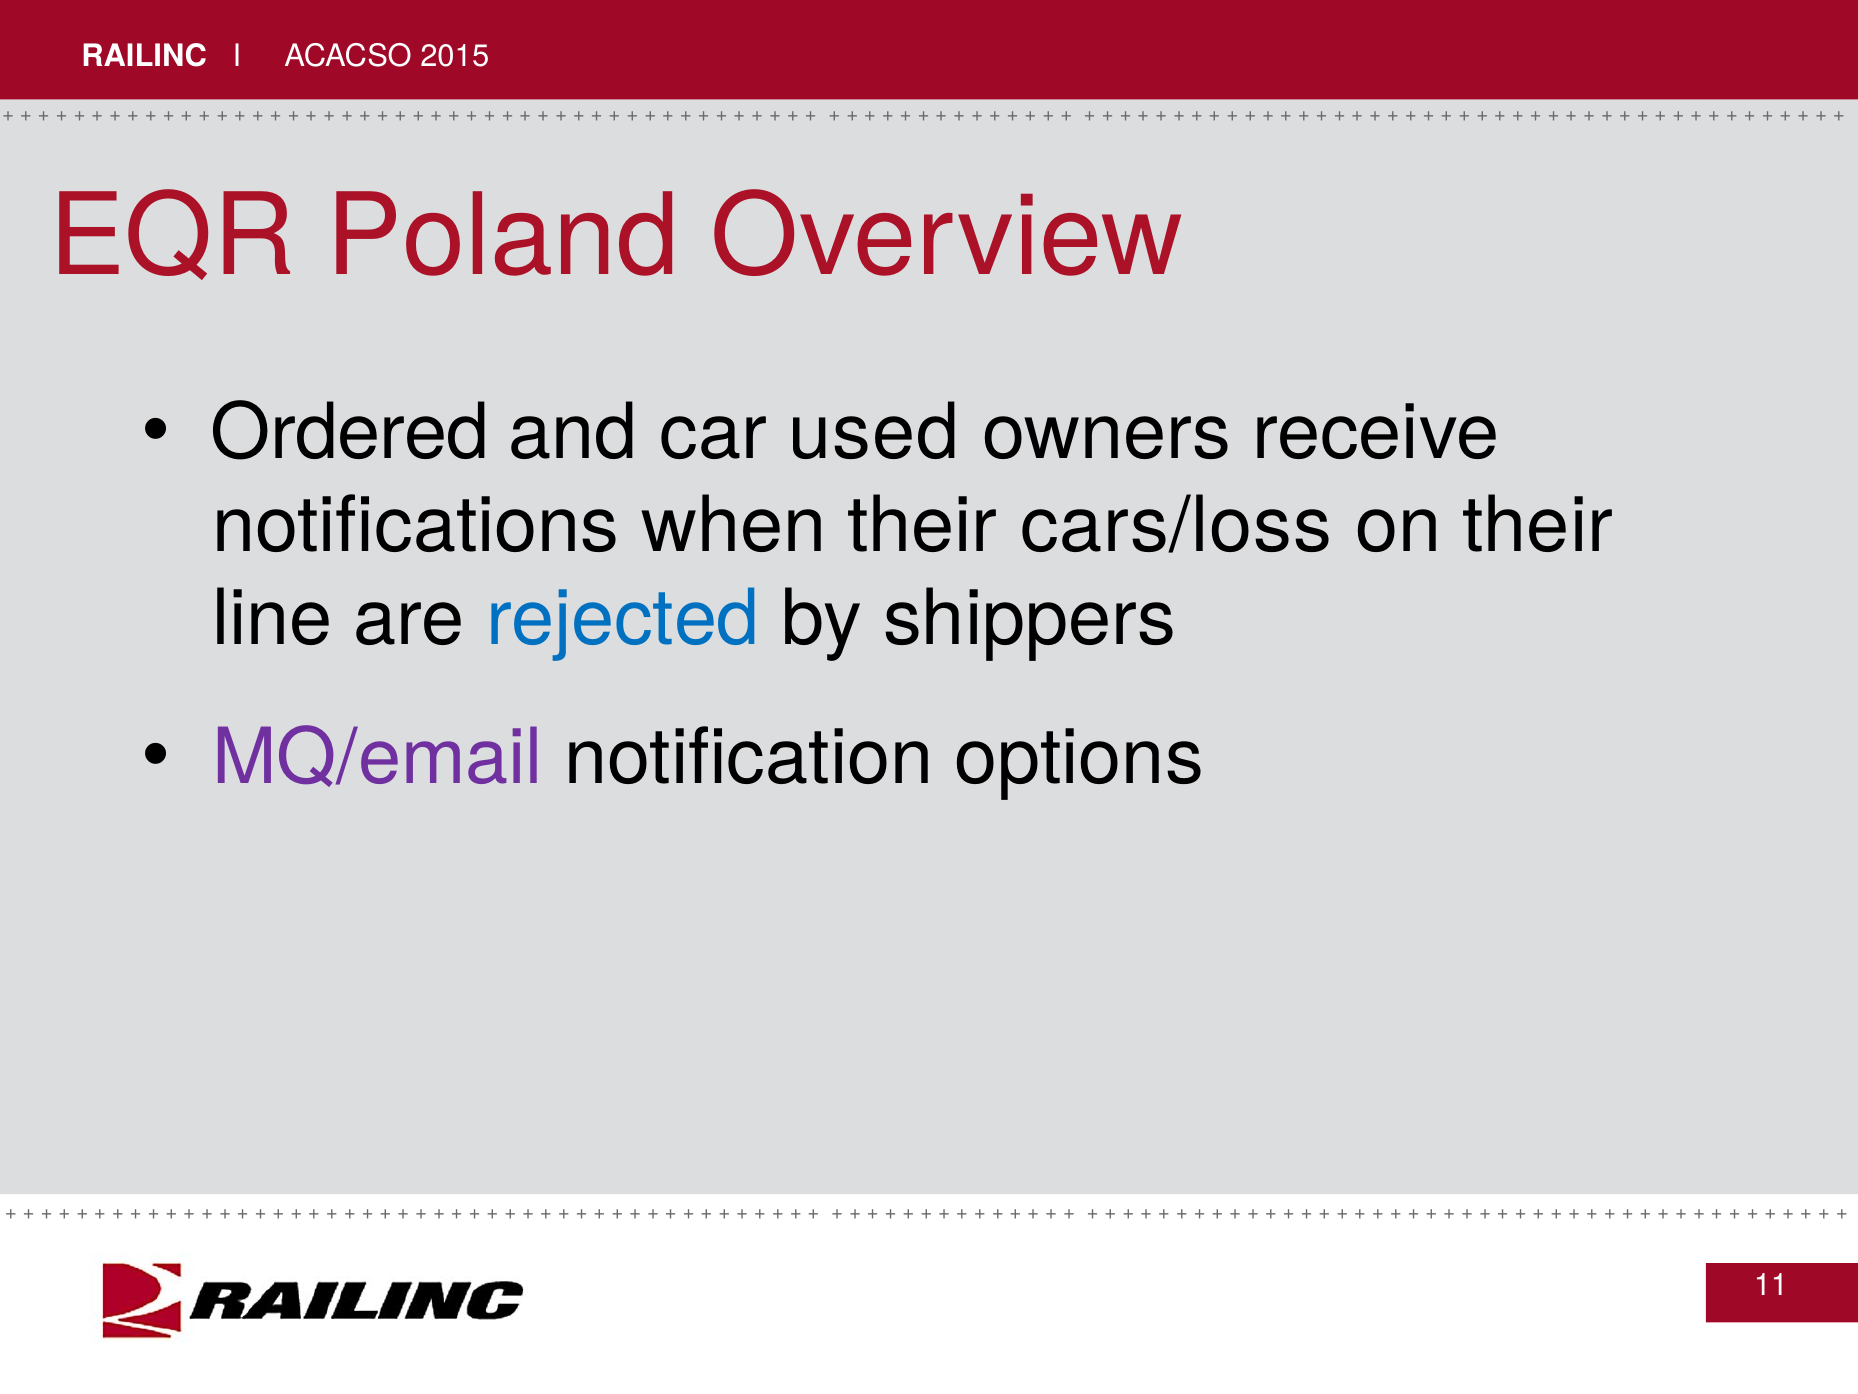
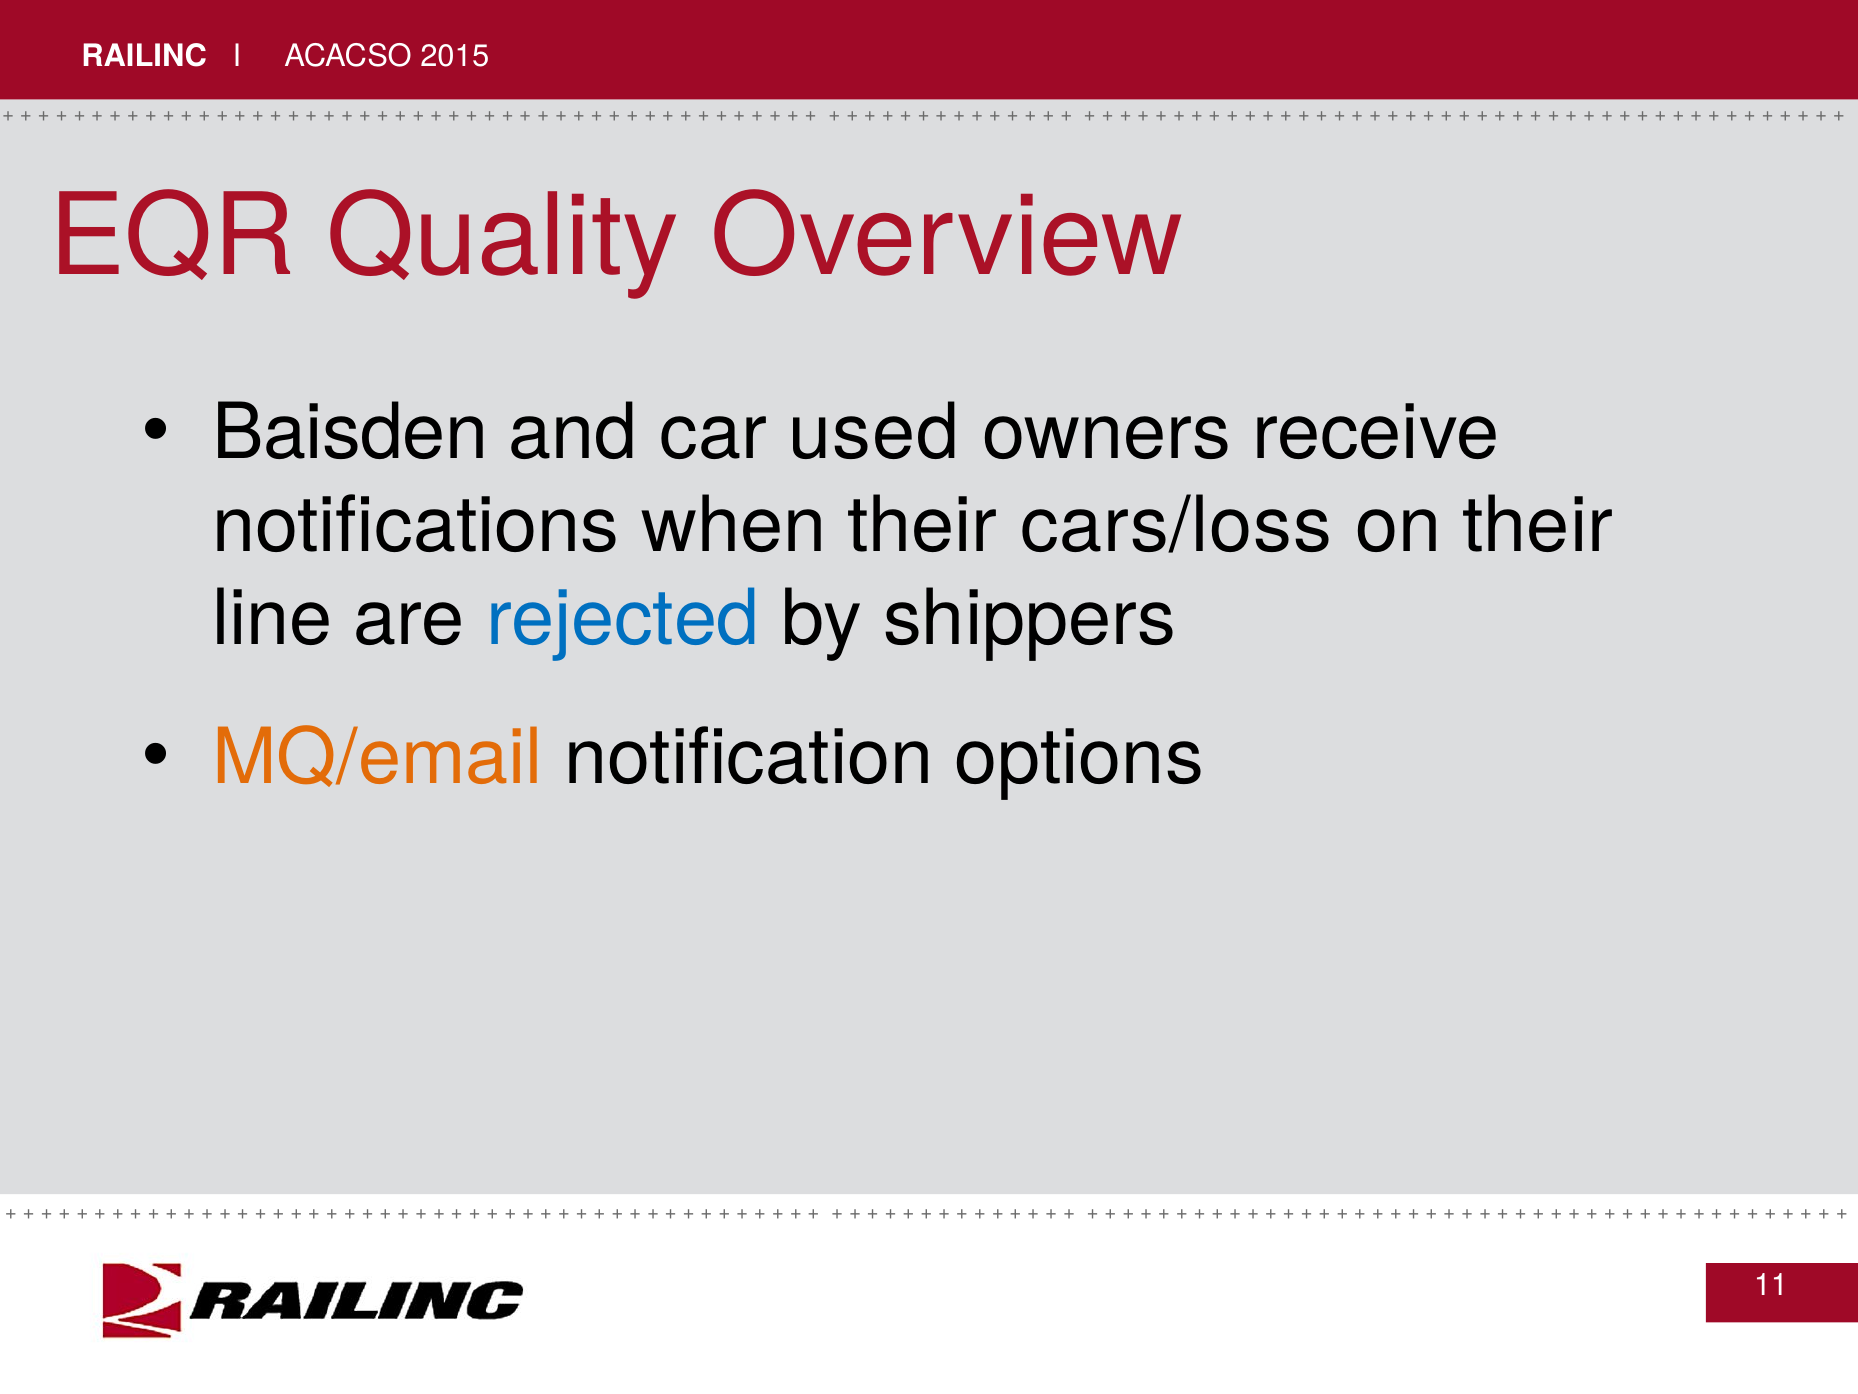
Poland: Poland -> Quality (503, 237)
Ordered: Ordered -> Baisden (350, 433)
MQ/email colour: purple -> orange (378, 758)
